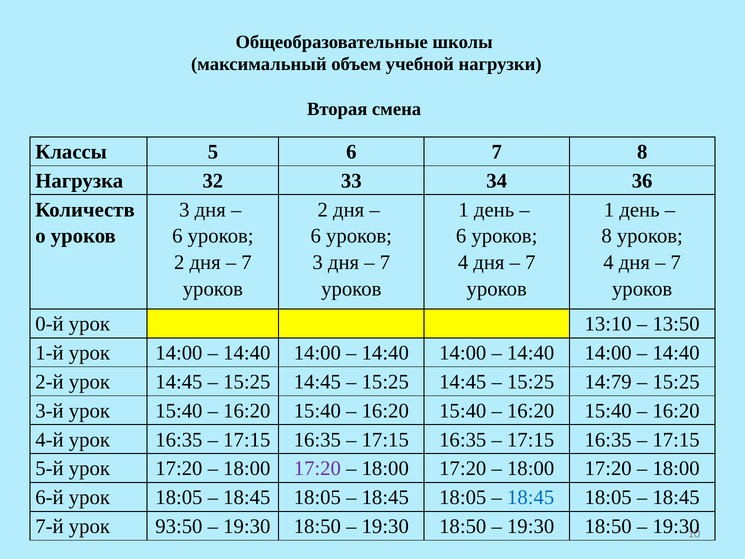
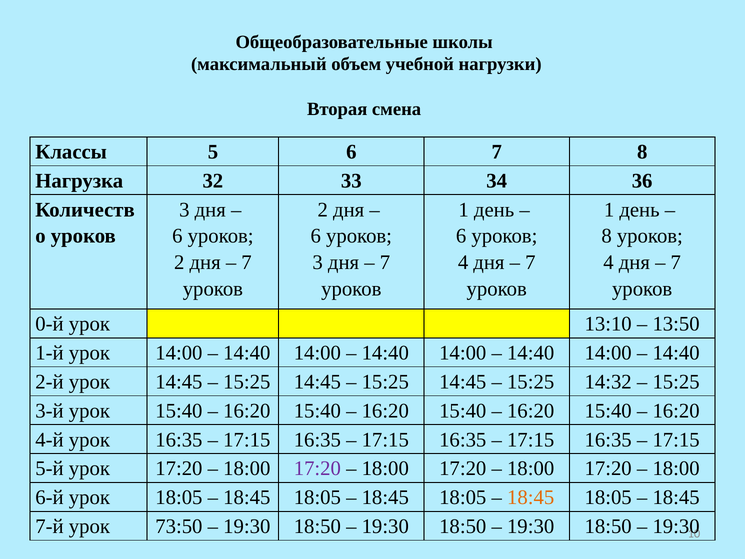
14:79: 14:79 -> 14:32 (608, 382)
18:45 colour: blue -> orange (531, 497)
93:50: 93:50 -> 73:50 (179, 526)
